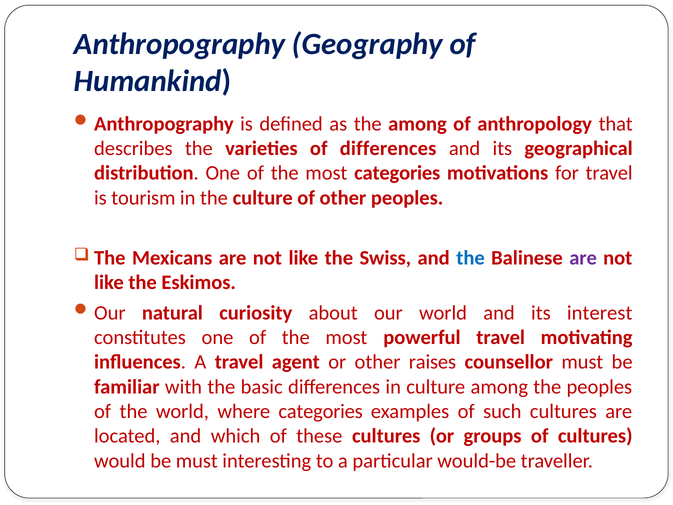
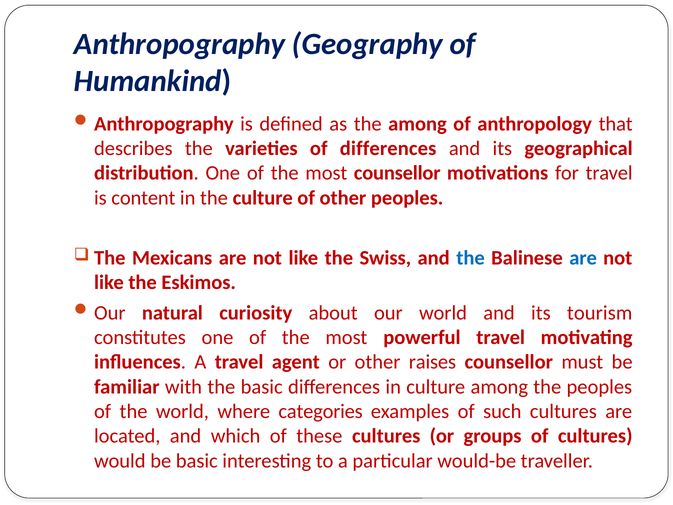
most categories: categories -> counsellor (397, 173)
tourism: tourism -> content (143, 198)
are colour: purple -> blue (583, 258)
interest: interest -> tourism (600, 313)
be must: must -> basic (197, 461)
